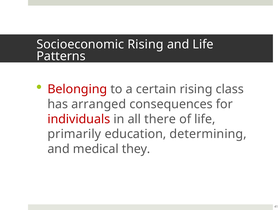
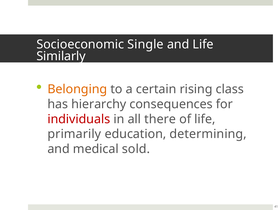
Socioeconomic Rising: Rising -> Single (145, 44)
Patterns: Patterns -> Similarly (61, 56)
Belonging colour: red -> orange (77, 89)
arranged: arranged -> hierarchy (99, 104)
they: they -> sold (136, 149)
